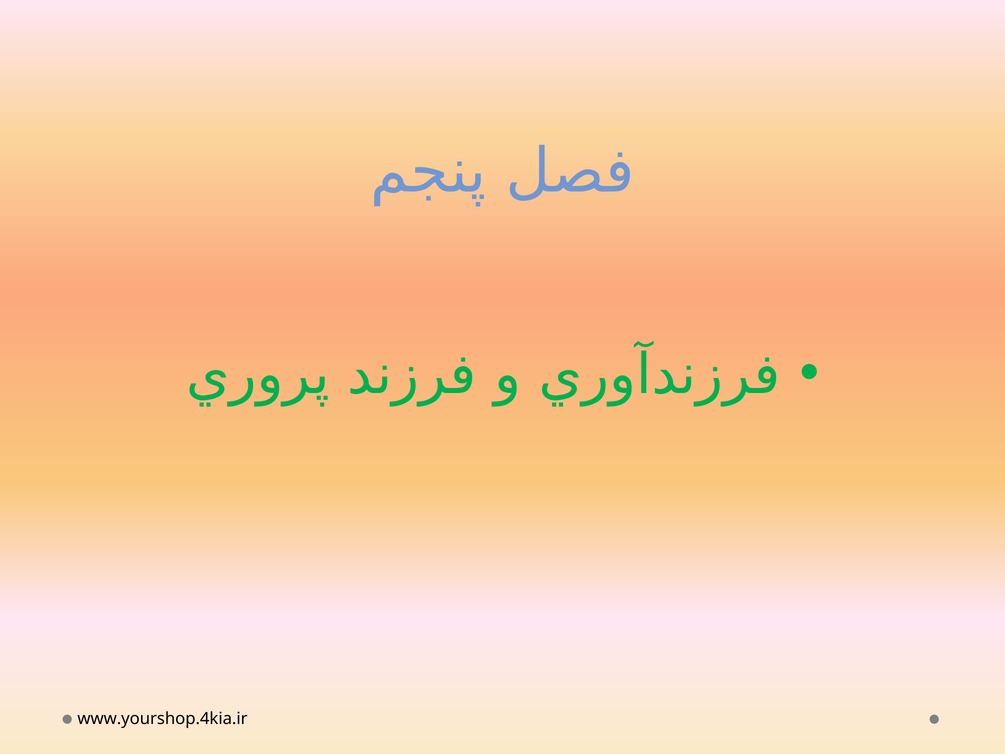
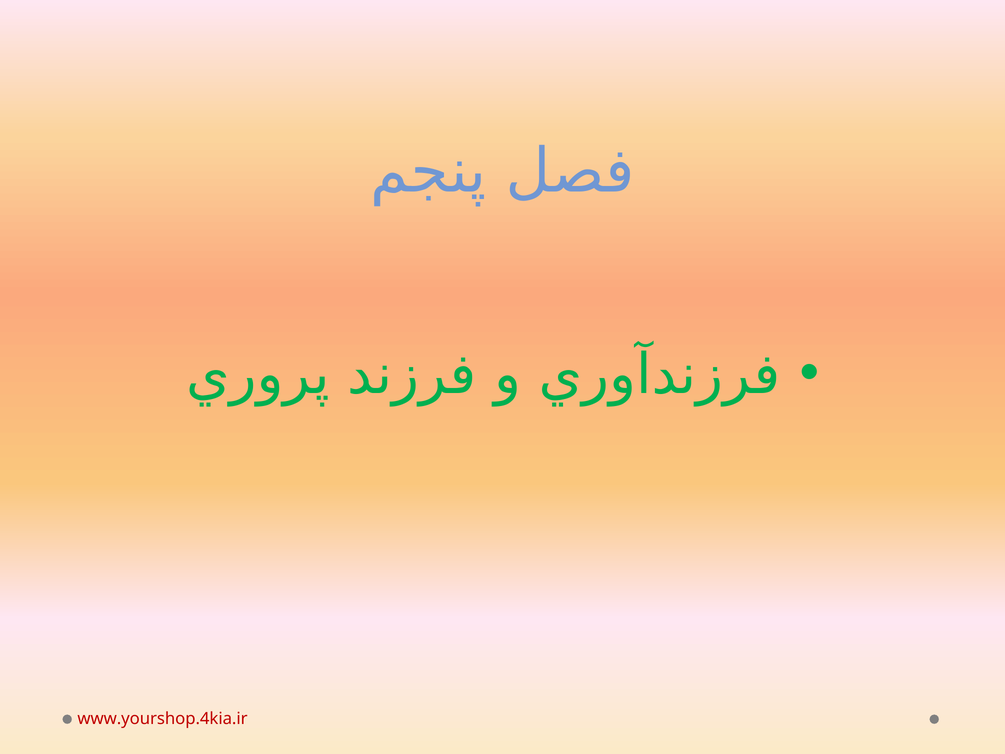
www.yourshop.4kia.ir colour: black -> red (163, 718)
